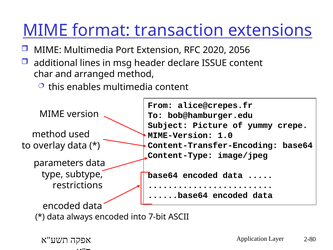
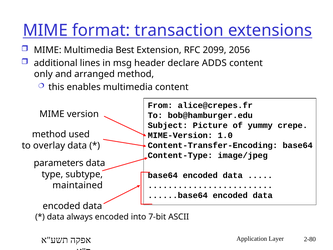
Port: Port -> Best (125, 50)
2020: 2020 -> 2099 (215, 50)
ISSUE: ISSUE -> ADDS (214, 63)
char: char -> only (43, 74)
restrictions: restrictions -> maintained (78, 185)
